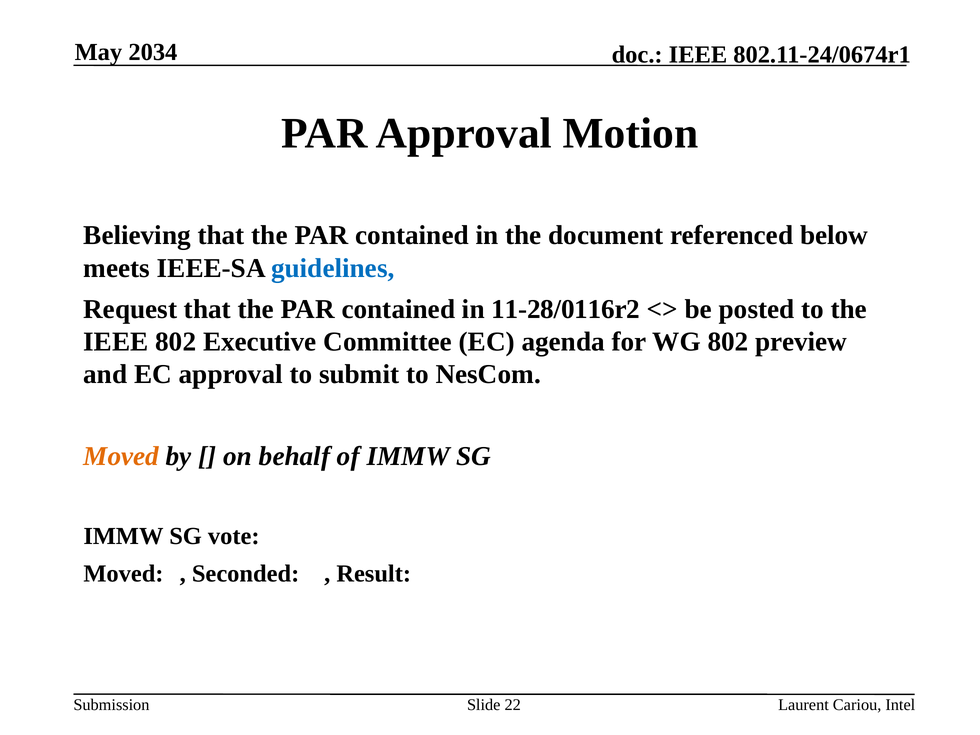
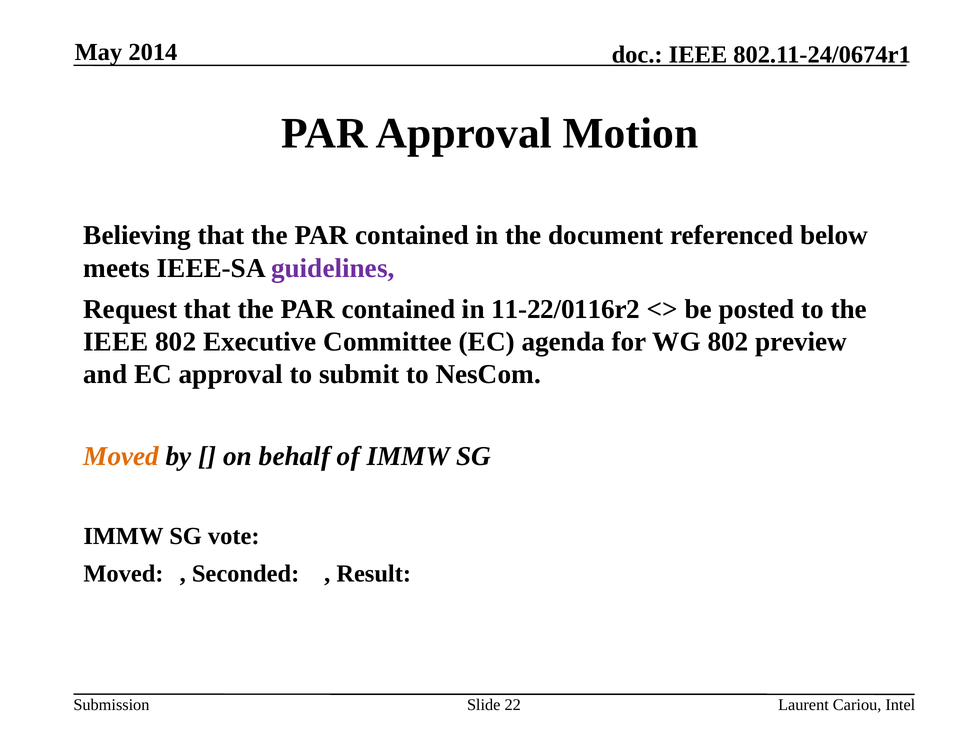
2034: 2034 -> 2014 (153, 52)
guidelines colour: blue -> purple (333, 268)
11-28/0116r2: 11-28/0116r2 -> 11-22/0116r2 (566, 309)
